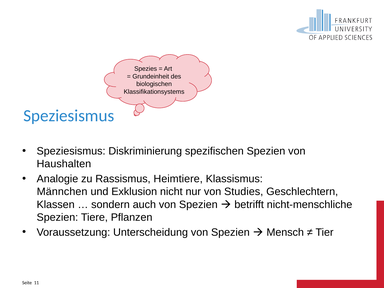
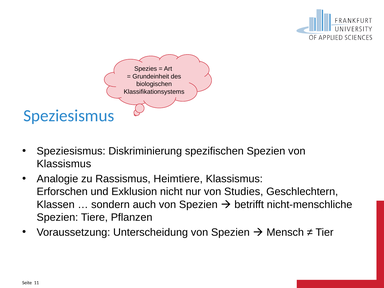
Haushalten: Haushalten -> Klassismus (64, 164)
Männchen: Männchen -> Erforschen (62, 192)
